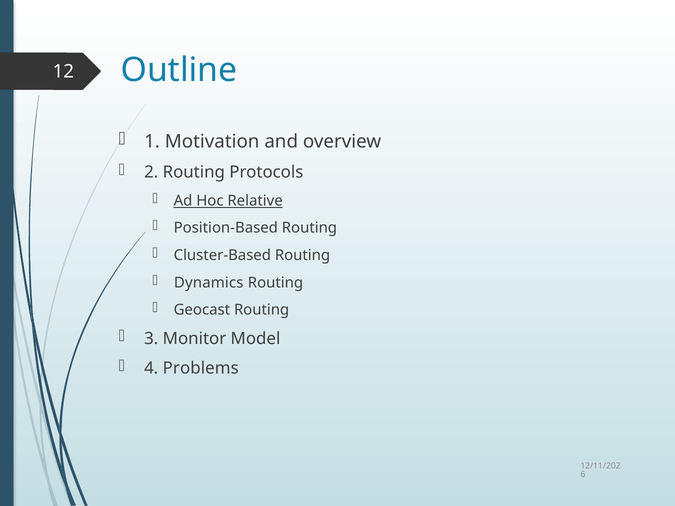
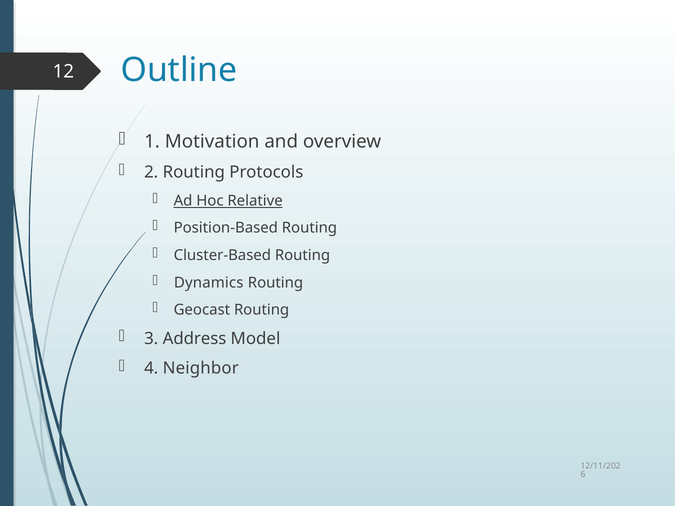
Monitor: Monitor -> Address (195, 339)
Problems: Problems -> Neighbor (201, 368)
